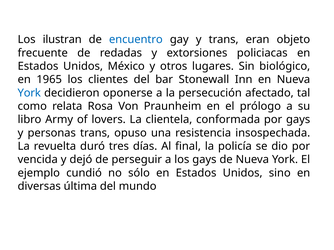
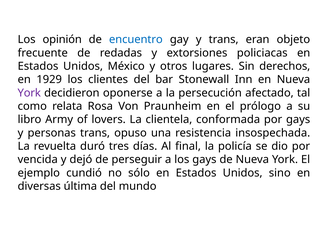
ilustran: ilustran -> opinión (62, 40)
biológico: biológico -> derechos (285, 66)
1965: 1965 -> 1929 (49, 80)
York colour: blue -> purple (29, 93)
